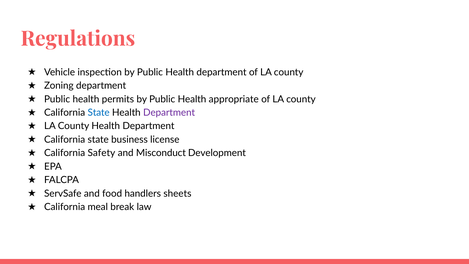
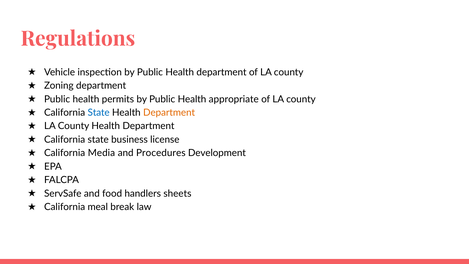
Department colour: purple -> orange (169, 113)
Safety: Safety -> Media (101, 153)
Misconduct: Misconduct -> Procedures (161, 153)
